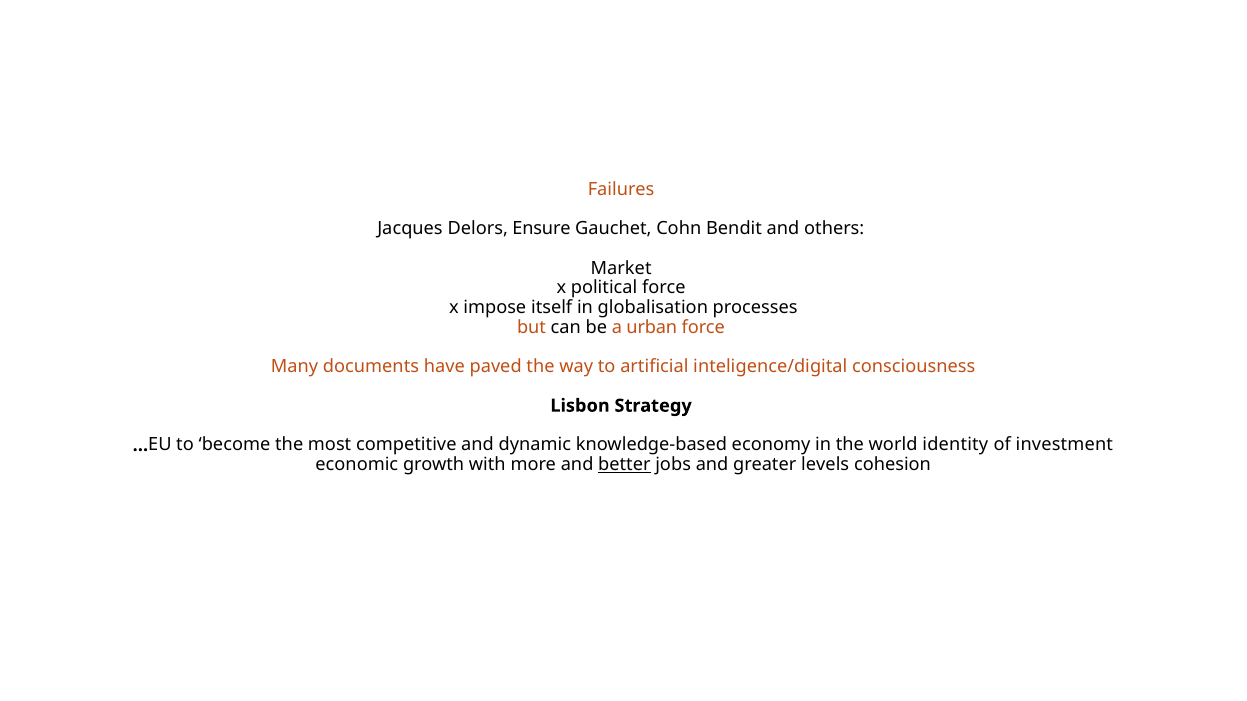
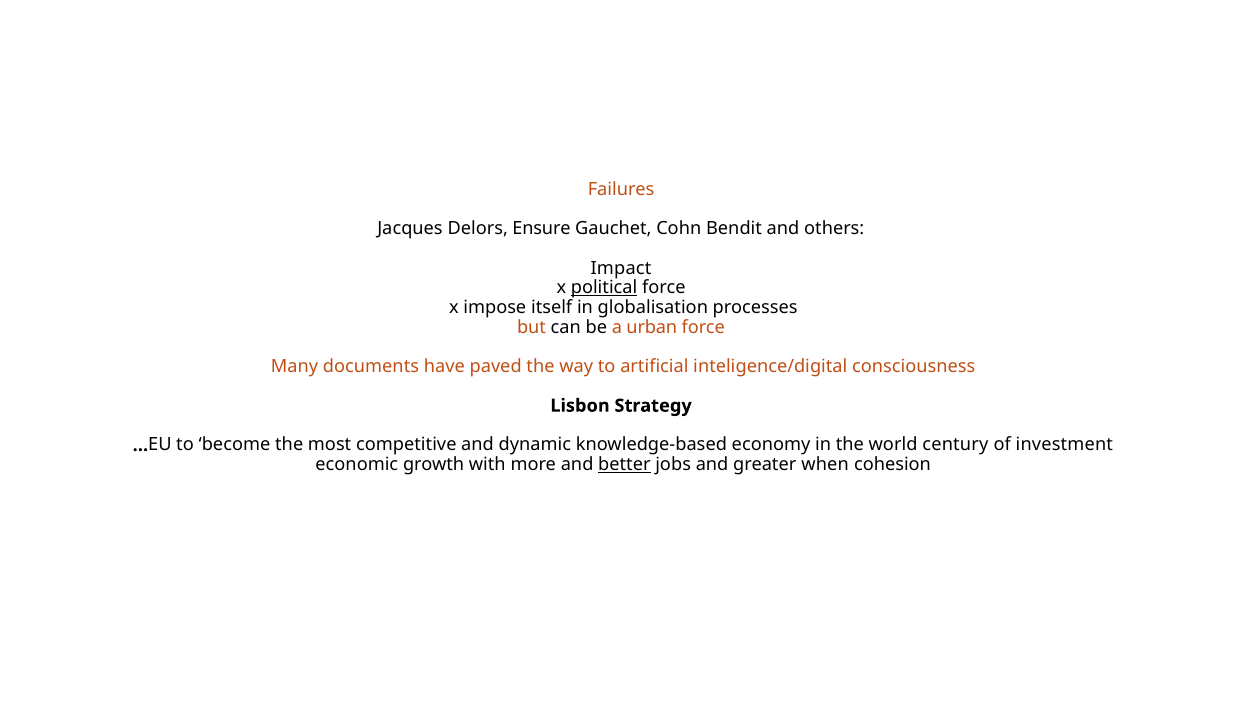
Market: Market -> Impact (621, 268)
political underline: none -> present (604, 288)
identity: identity -> century (955, 445)
levels: levels -> when (825, 465)
